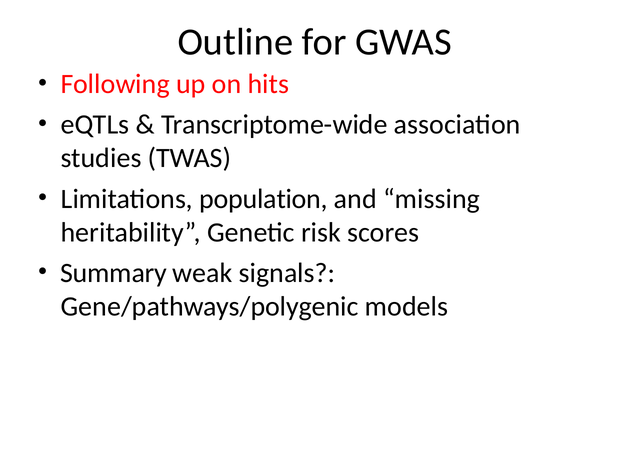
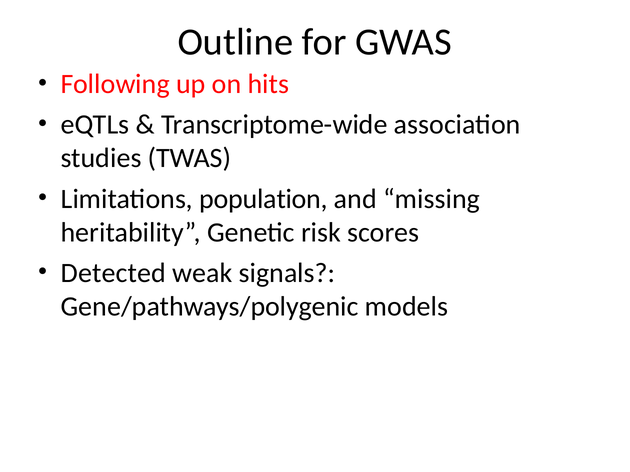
Summary: Summary -> Detected (113, 273)
